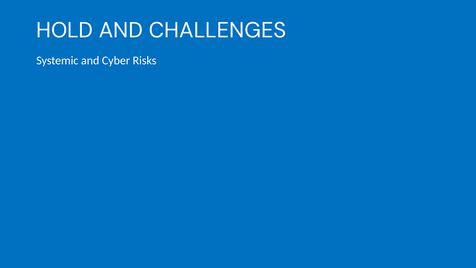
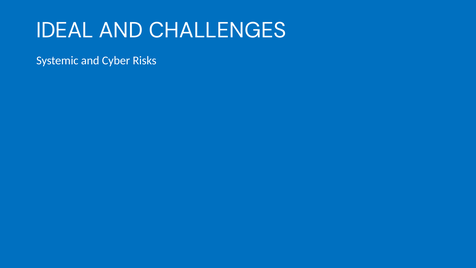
HOLD: HOLD -> IDEAL (65, 30)
